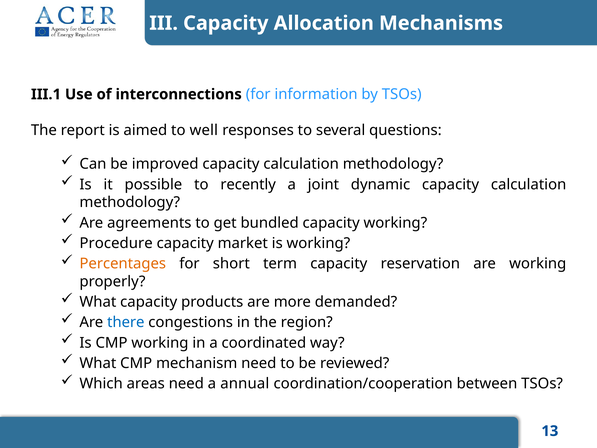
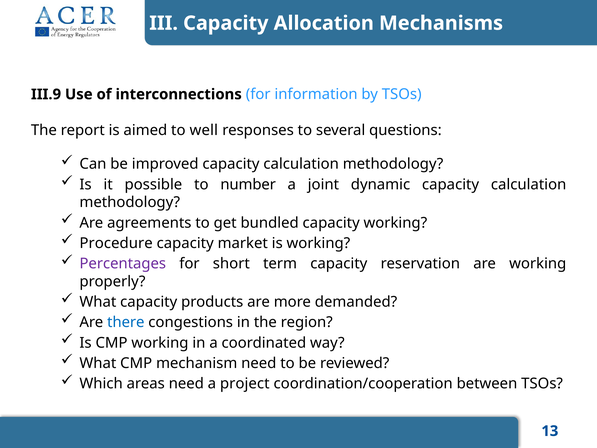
III.1: III.1 -> III.9 (46, 94)
recently: recently -> number (248, 184)
Percentages colour: orange -> purple (123, 263)
annual: annual -> project (245, 383)
